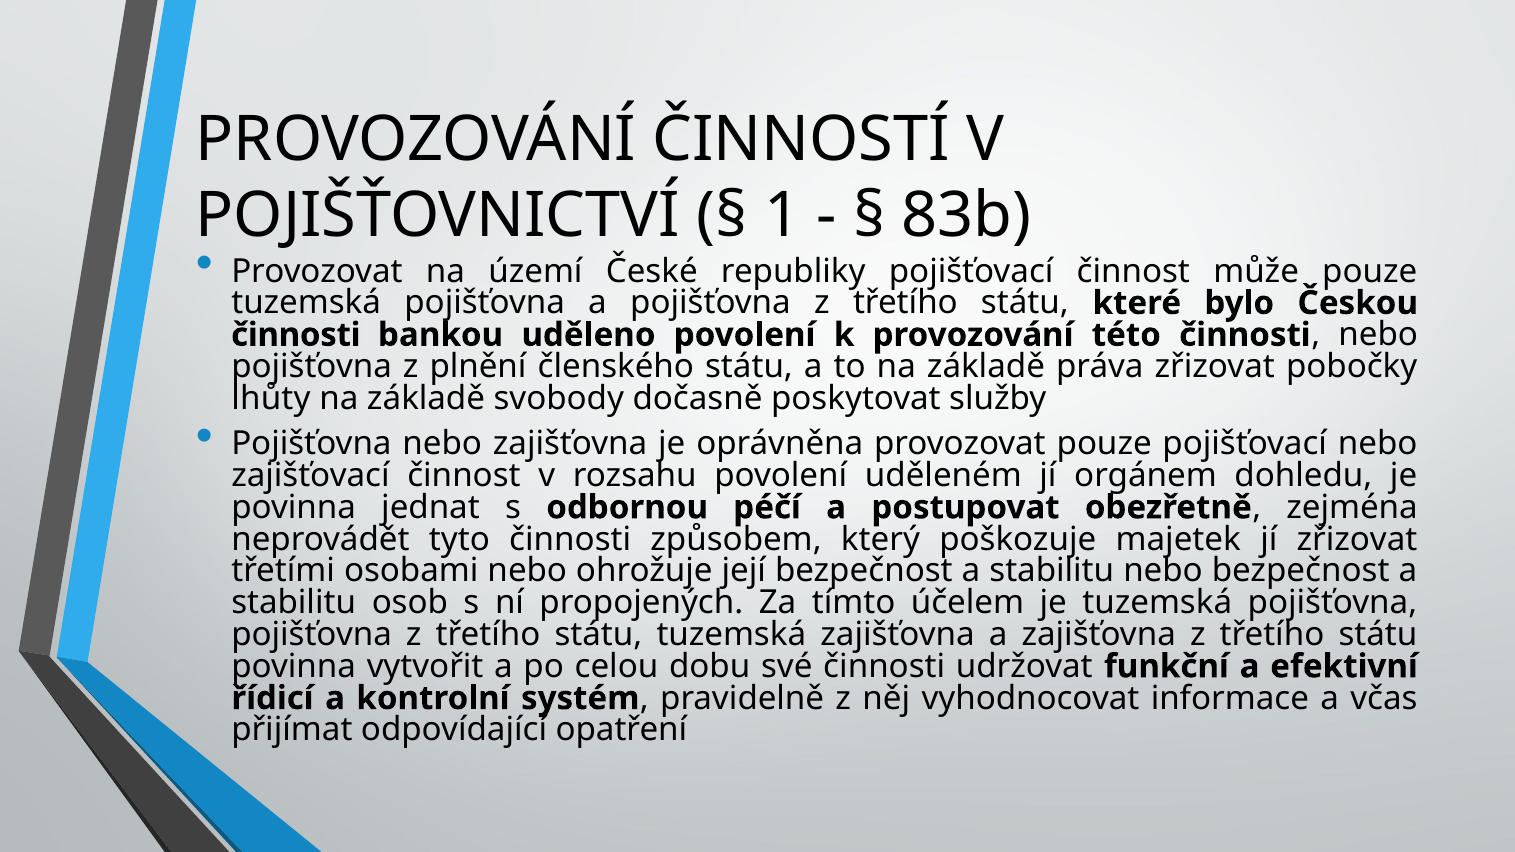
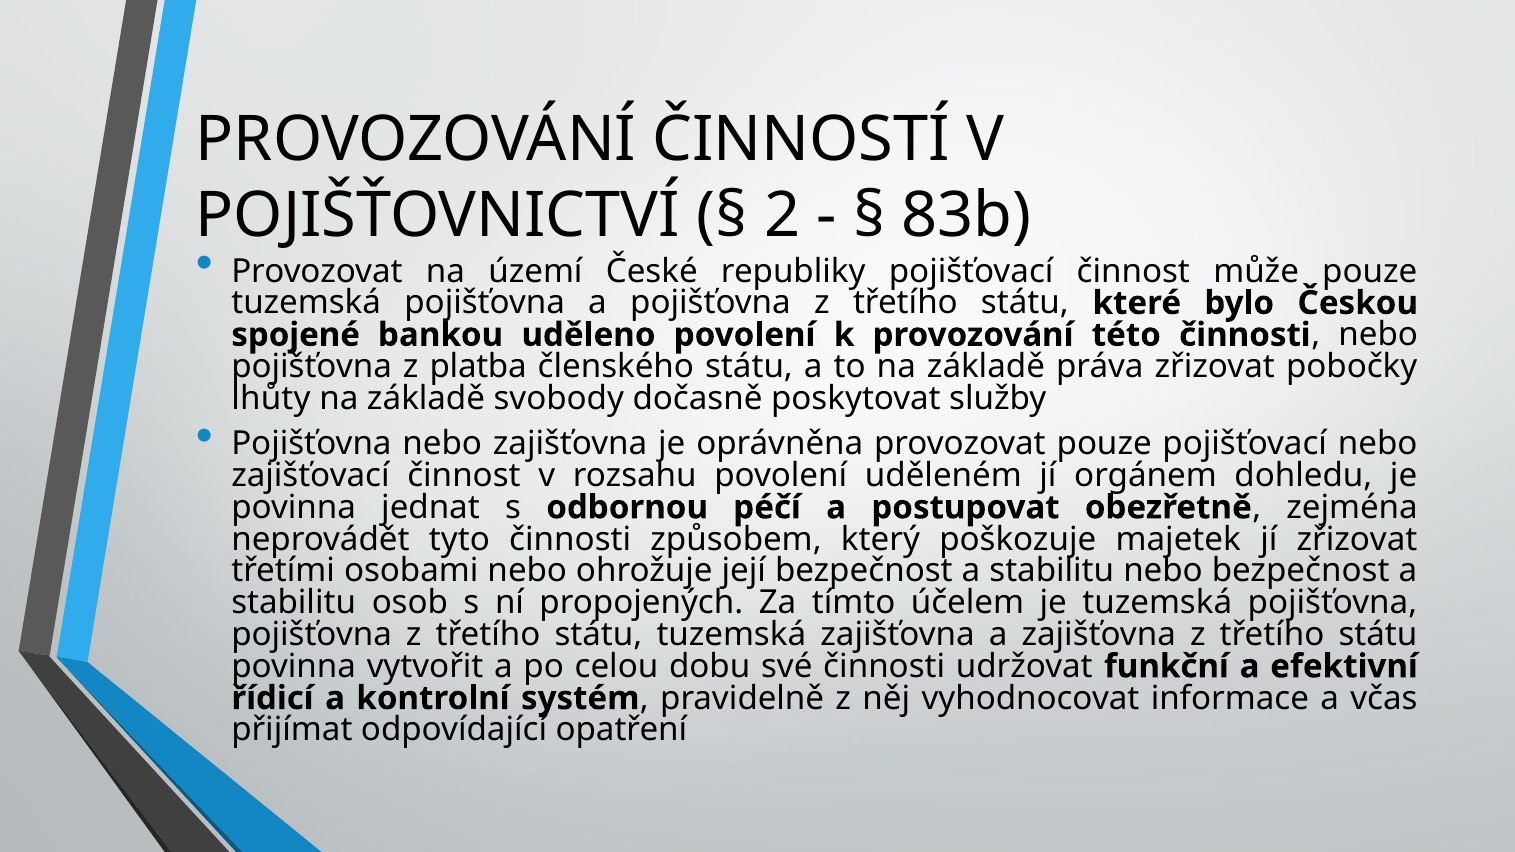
1: 1 -> 2 (782, 216)
činnosti: činnosti -> spojené (296, 335)
plnění: plnění -> platba (478, 367)
